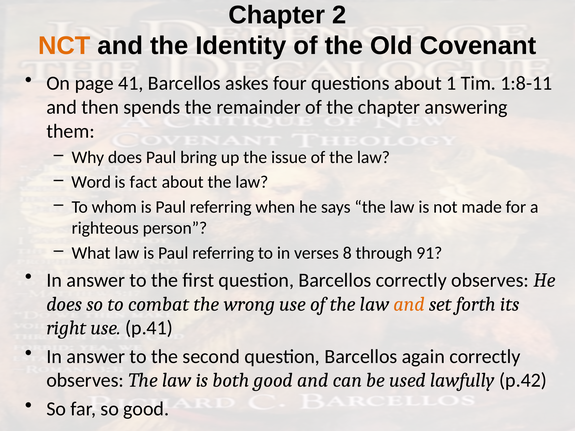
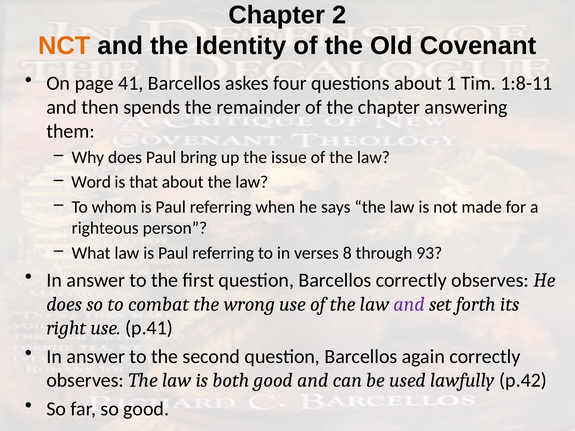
fact: fact -> that (144, 182)
91: 91 -> 93 (429, 253)
and colour: orange -> purple (409, 304)
